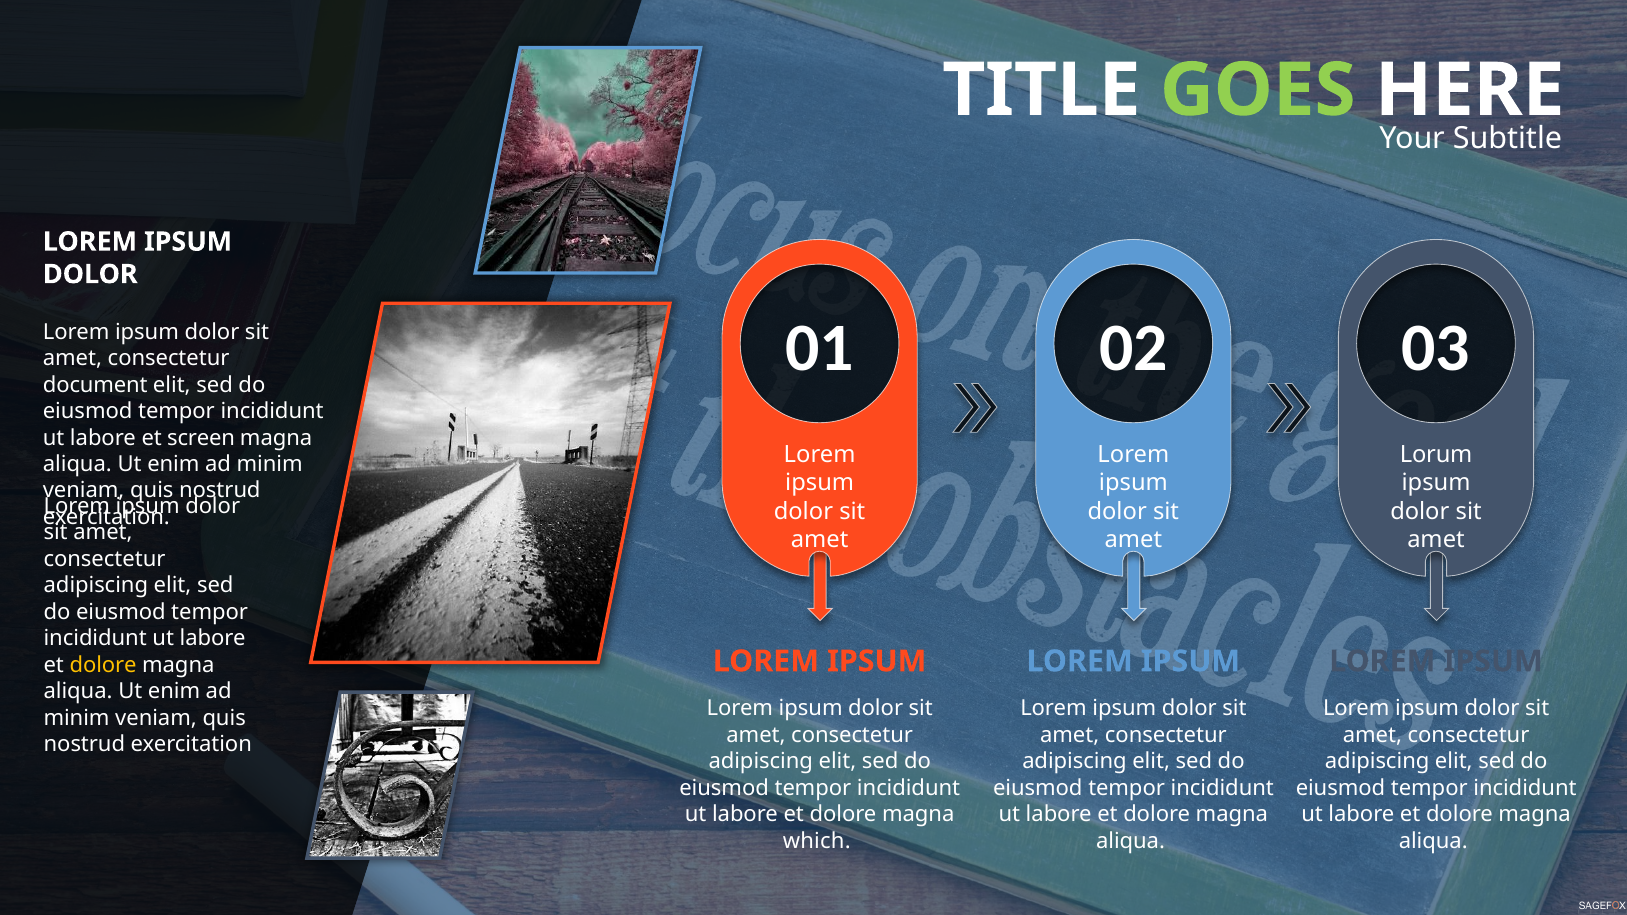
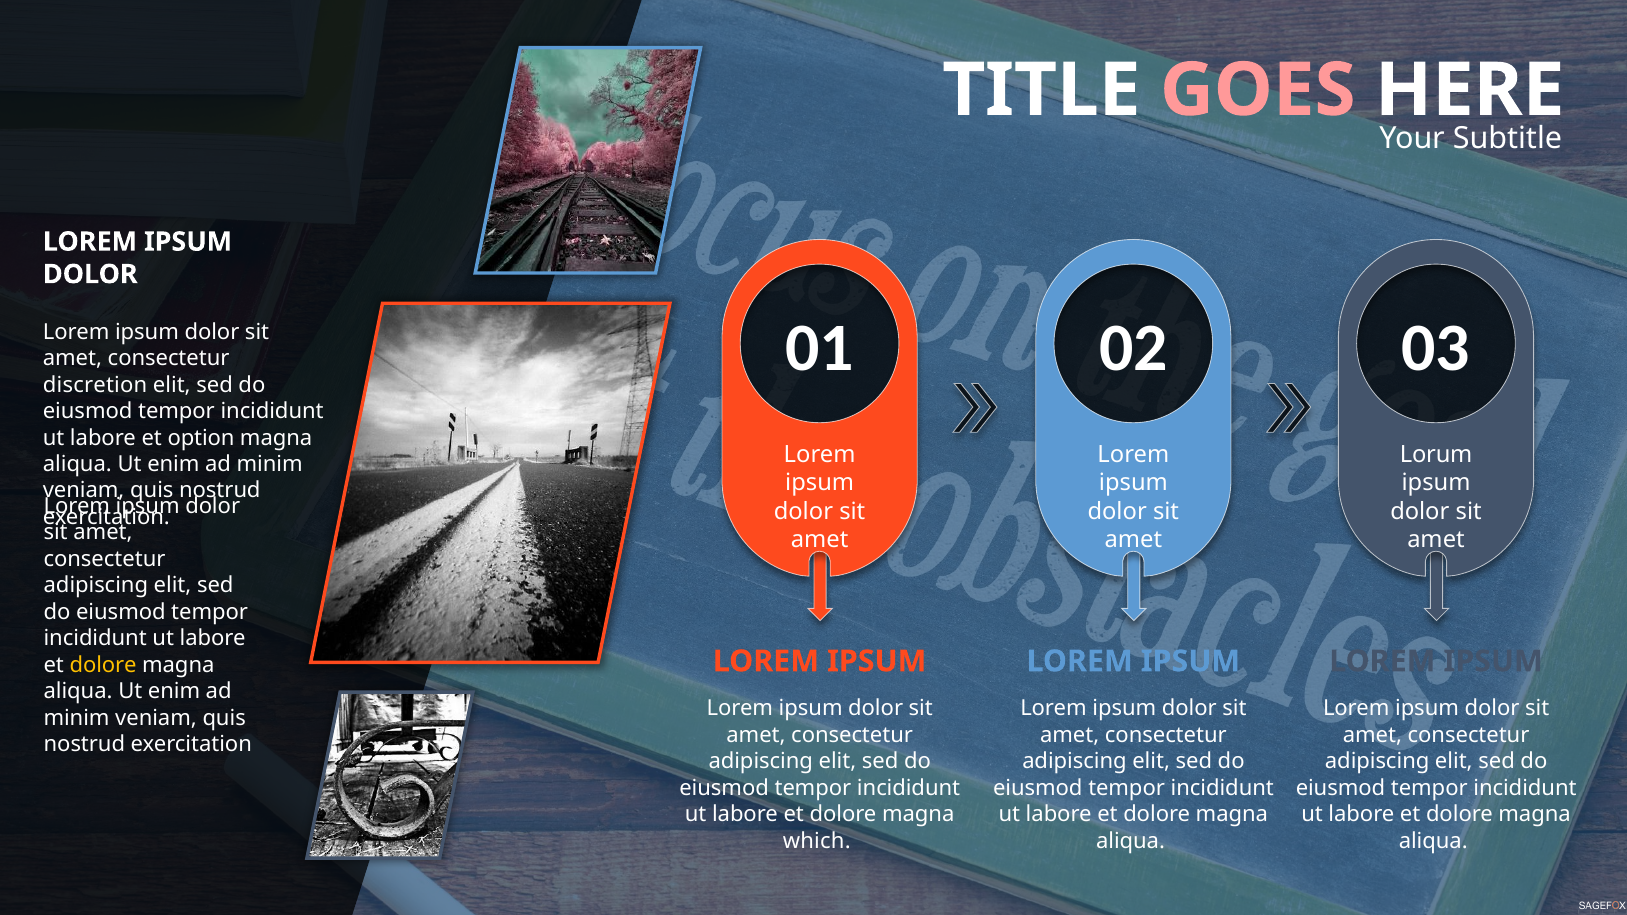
GOES colour: light green -> pink (1258, 90)
document: document -> discretion (95, 385)
screen: screen -> option (201, 438)
